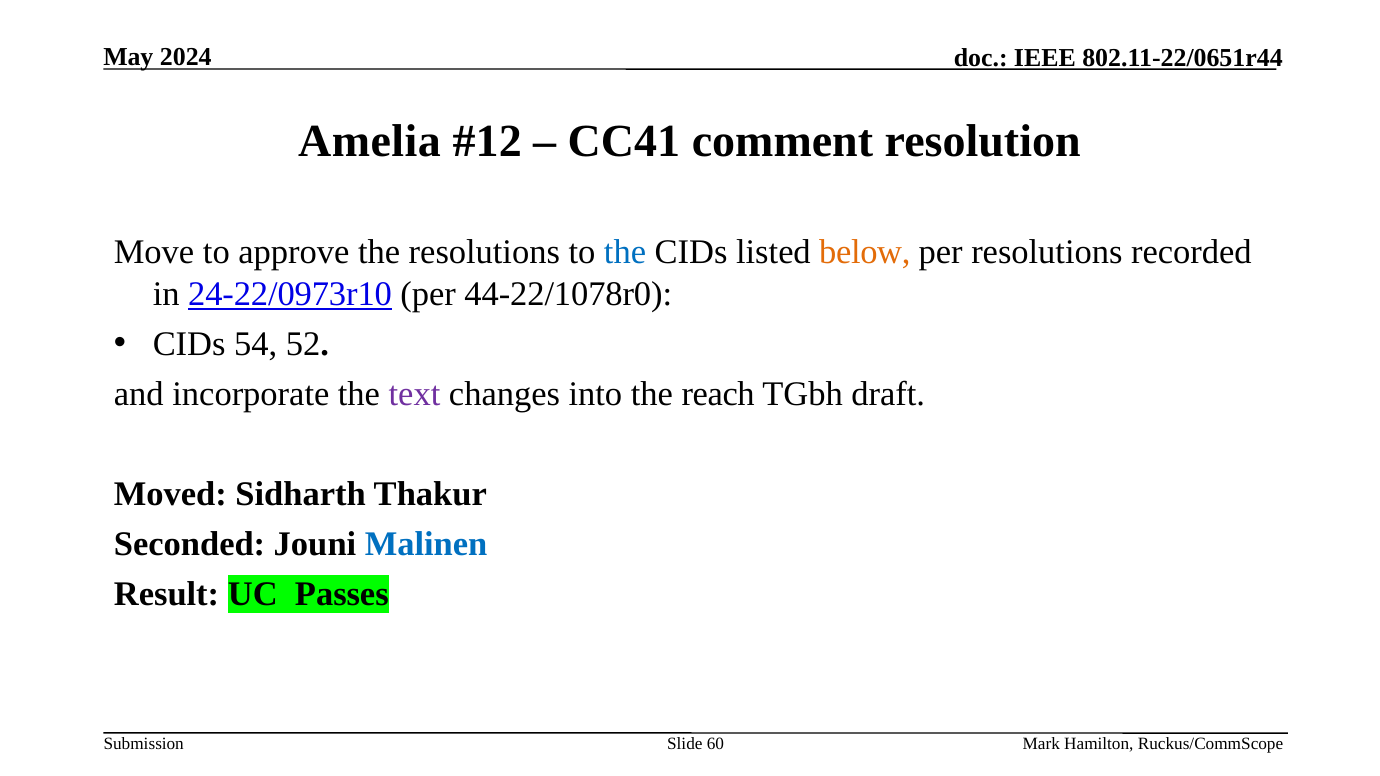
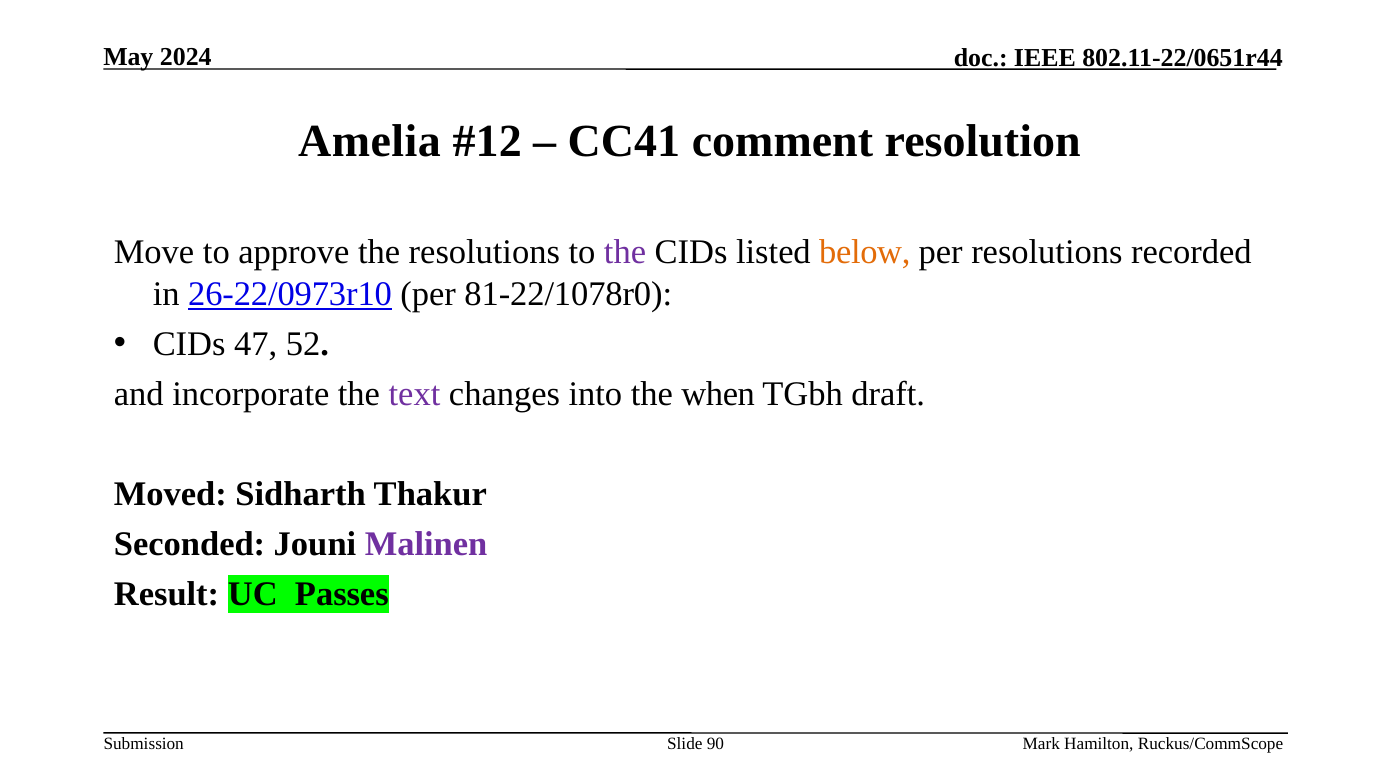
the colour: blue -> purple (625, 253)
24-22/0973r10: 24-22/0973r10 -> 26-22/0973r10 (290, 294)
44-22/1078r0: 44-22/1078r0 -> 81-22/1078r0 (568, 294)
54: 54 -> 47 (256, 344)
reach: reach -> when (718, 394)
Malinen colour: blue -> purple (426, 544)
60: 60 -> 90 (715, 744)
